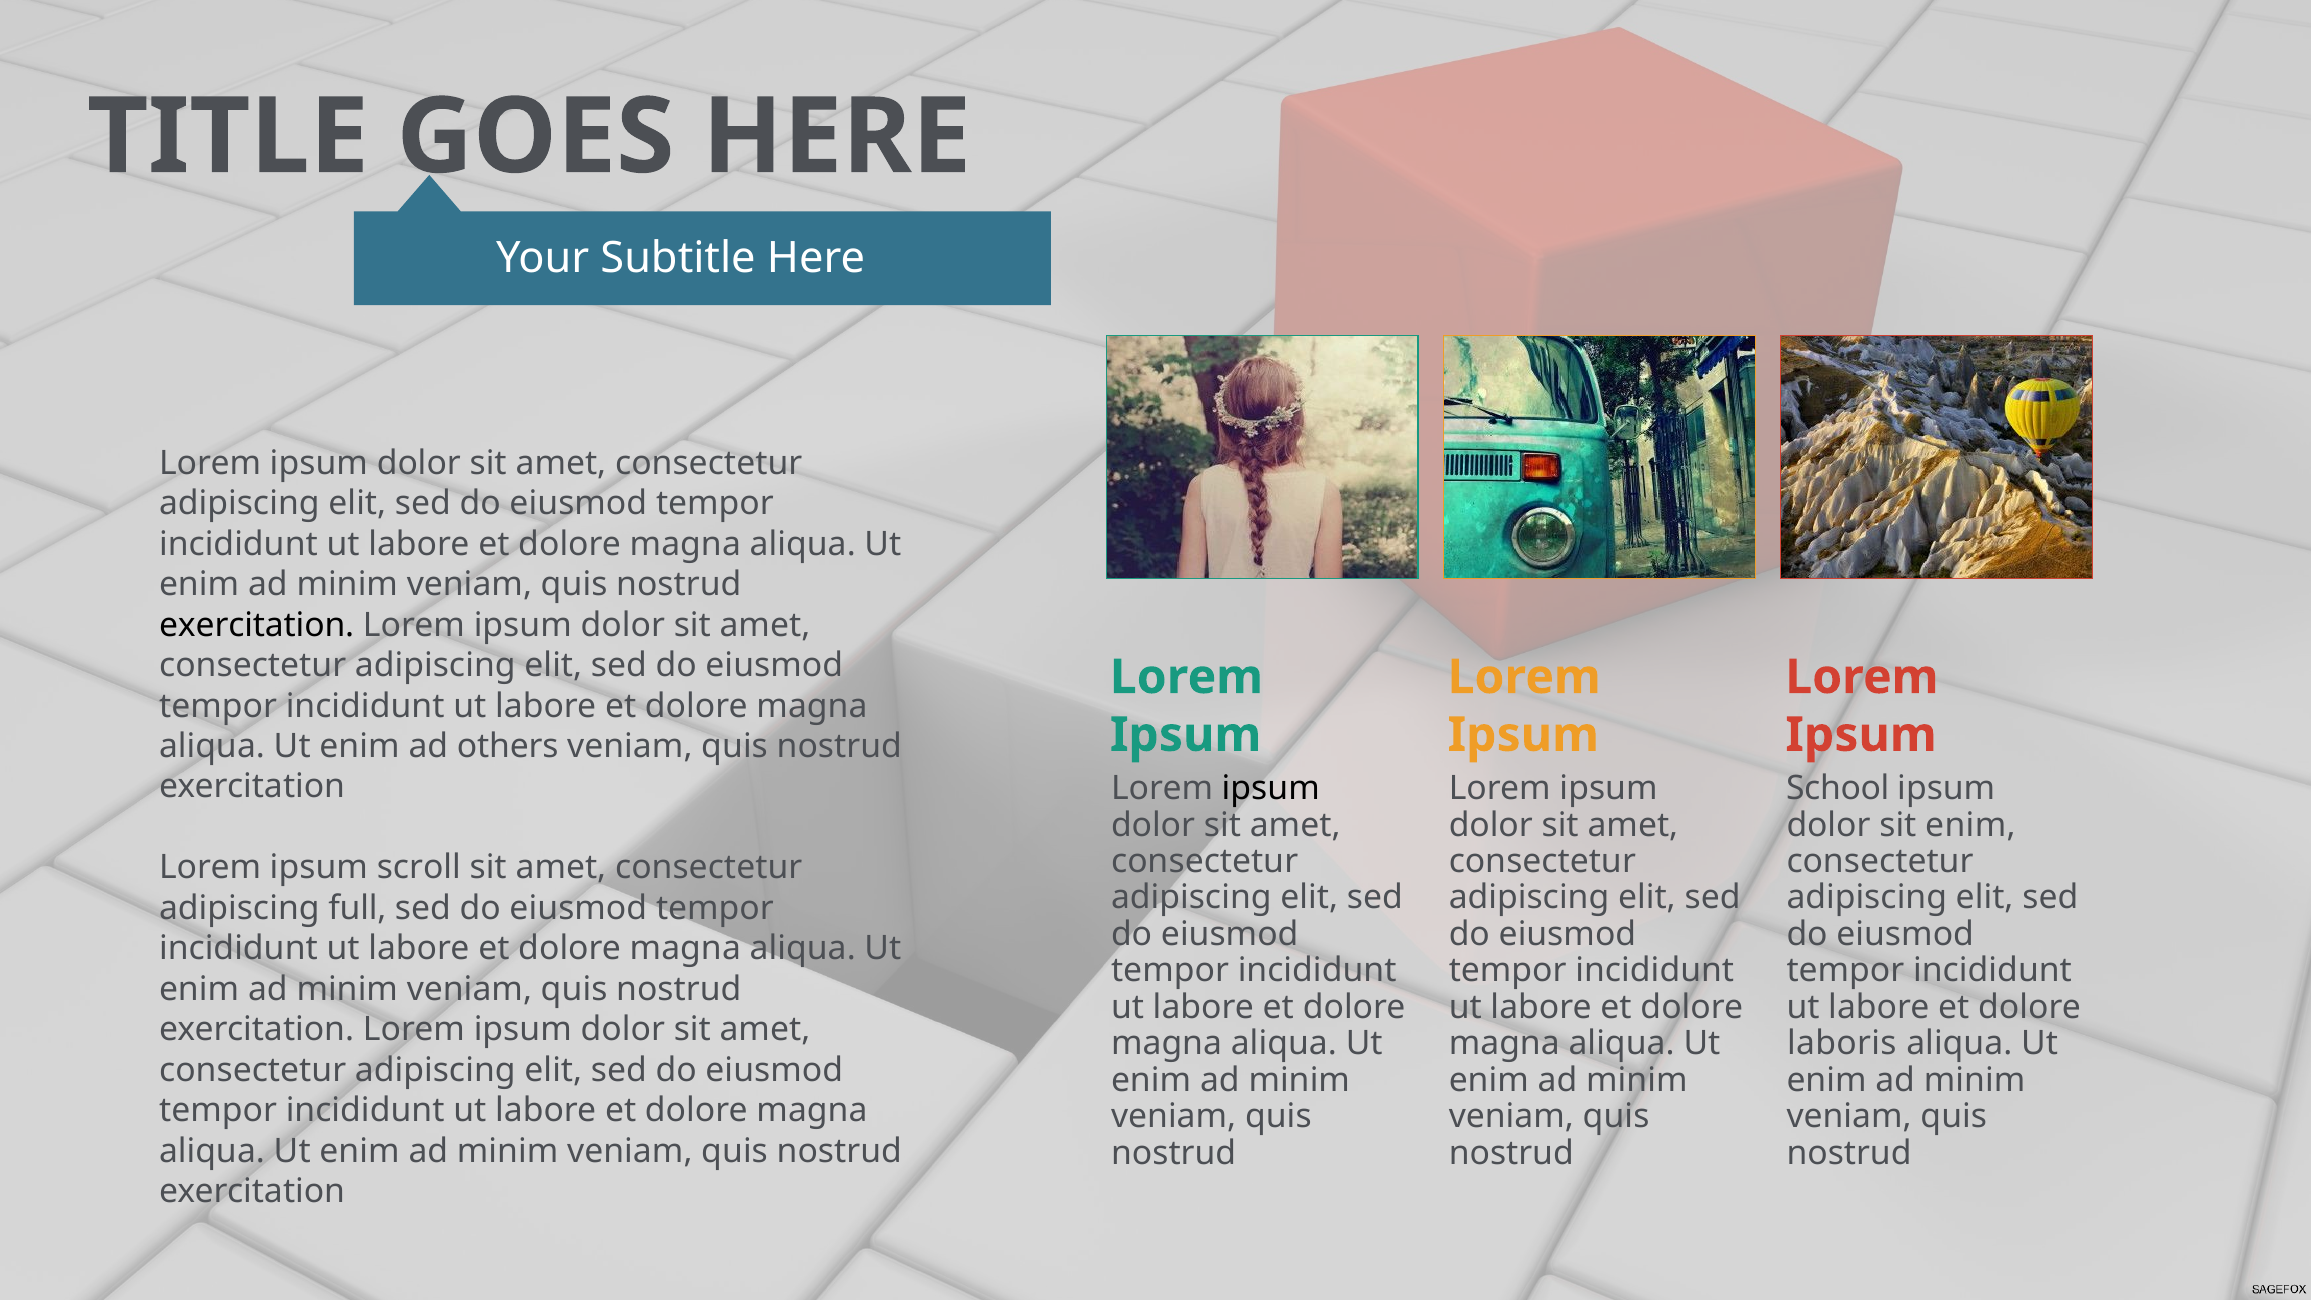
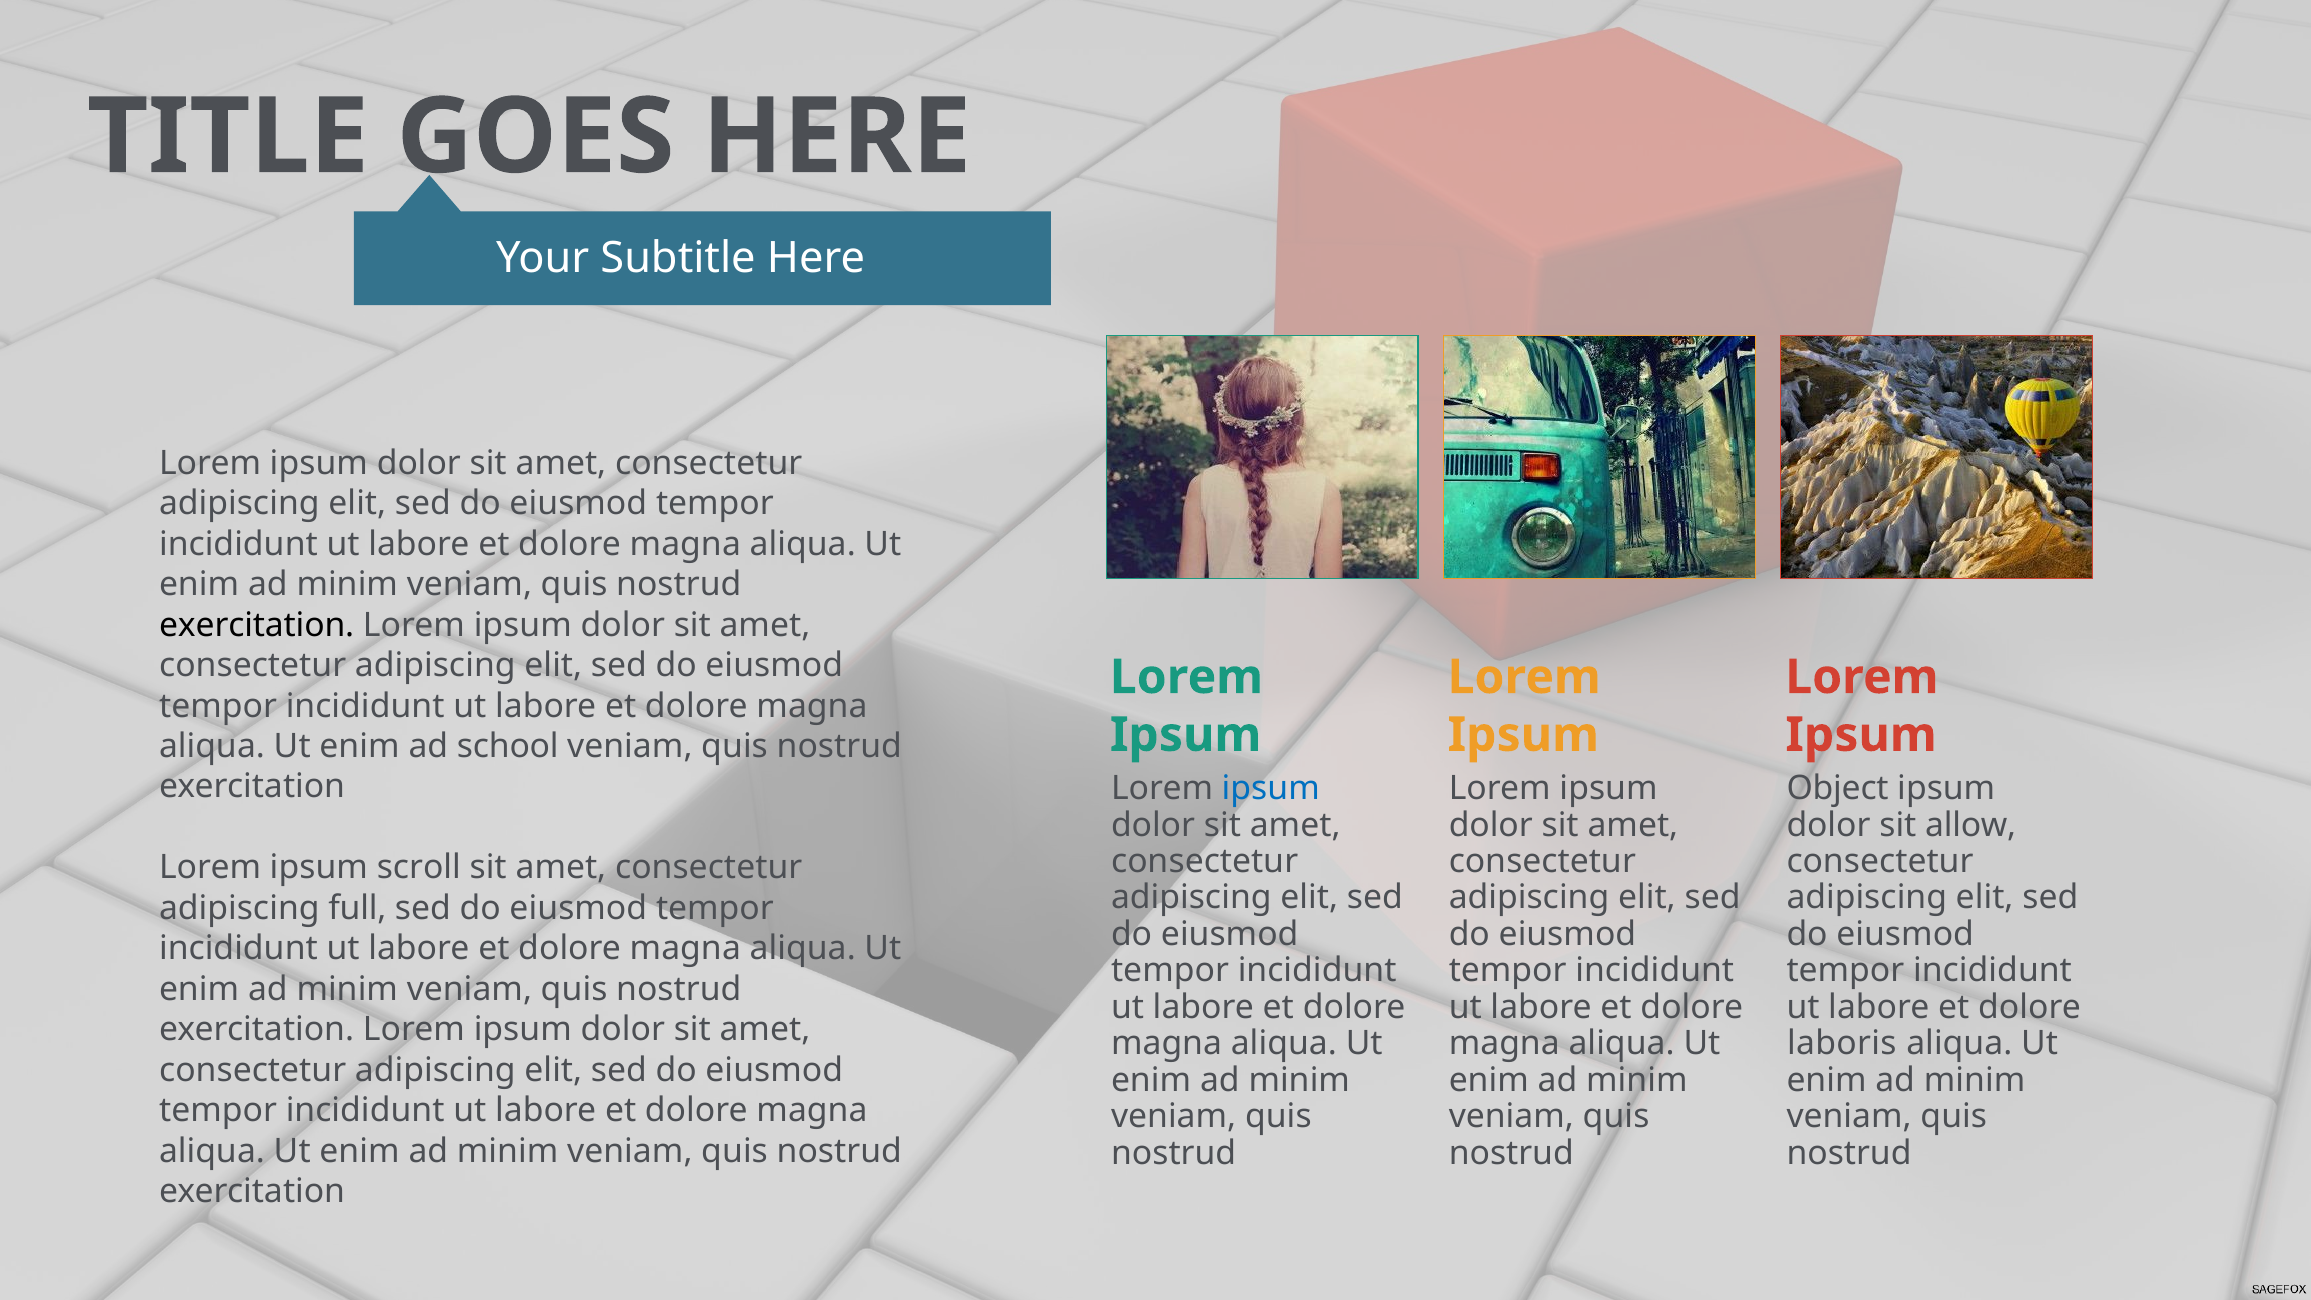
others: others -> school (508, 746)
ipsum colour: black -> blue (1271, 788)
School: School -> Object (1838, 788)
sit enim: enim -> allow (1971, 825)
